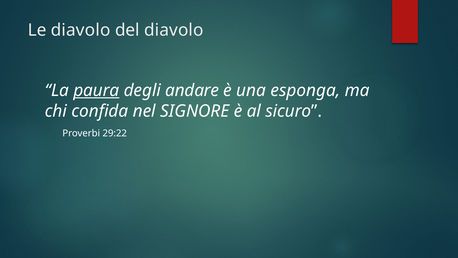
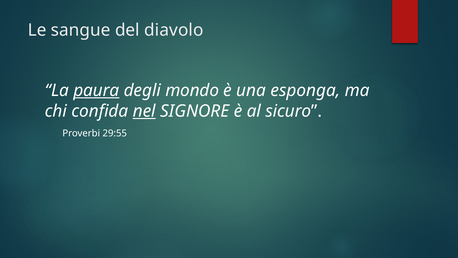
Le diavolo: diavolo -> sangue (81, 30)
andare: andare -> mondo (192, 90)
nel underline: none -> present (144, 111)
29:22: 29:22 -> 29:55 (115, 133)
